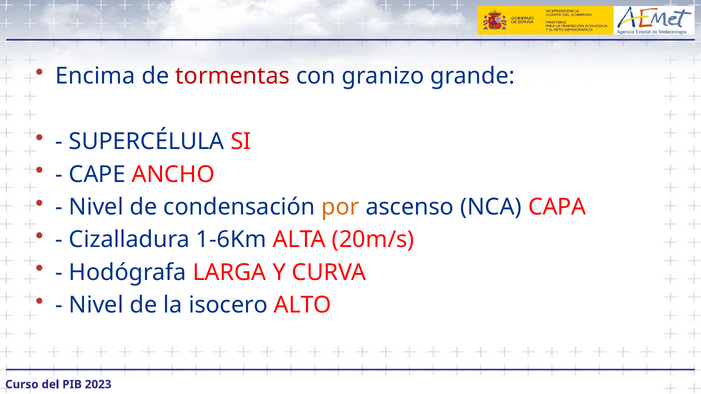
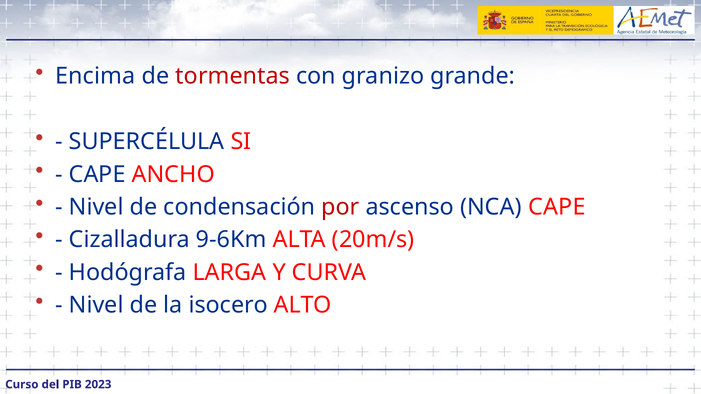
por colour: orange -> red (341, 207)
NCA CAPA: CAPA -> CAPE (557, 207)
1-6Km: 1-6Km -> 9-6Km (231, 240)
